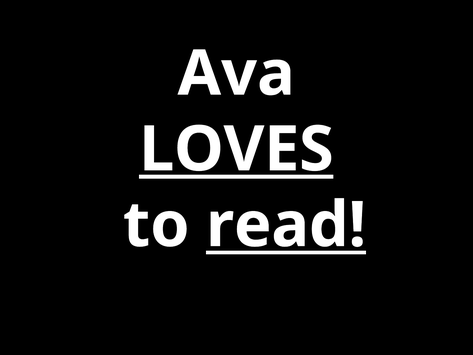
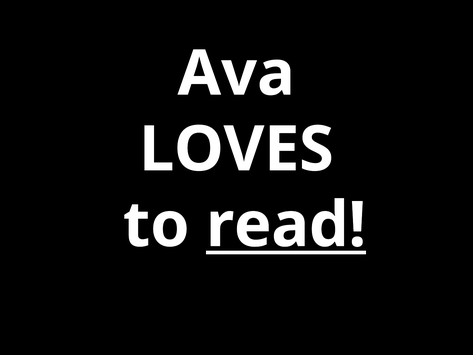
LOVES underline: present -> none (236, 149)
